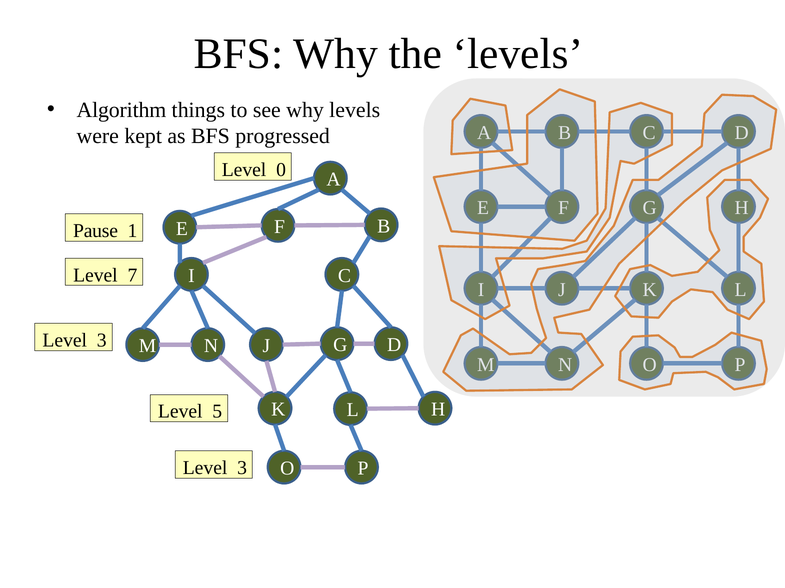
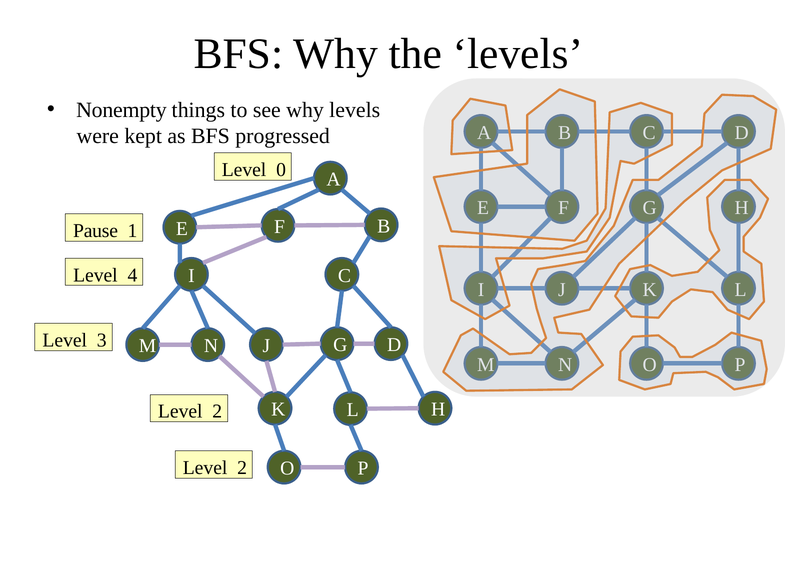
Algorithm: Algorithm -> Nonempty (121, 110)
7: 7 -> 4 (132, 275)
5: 5 -> 2 (217, 412)
3: 3 -> 2 (242, 468)
